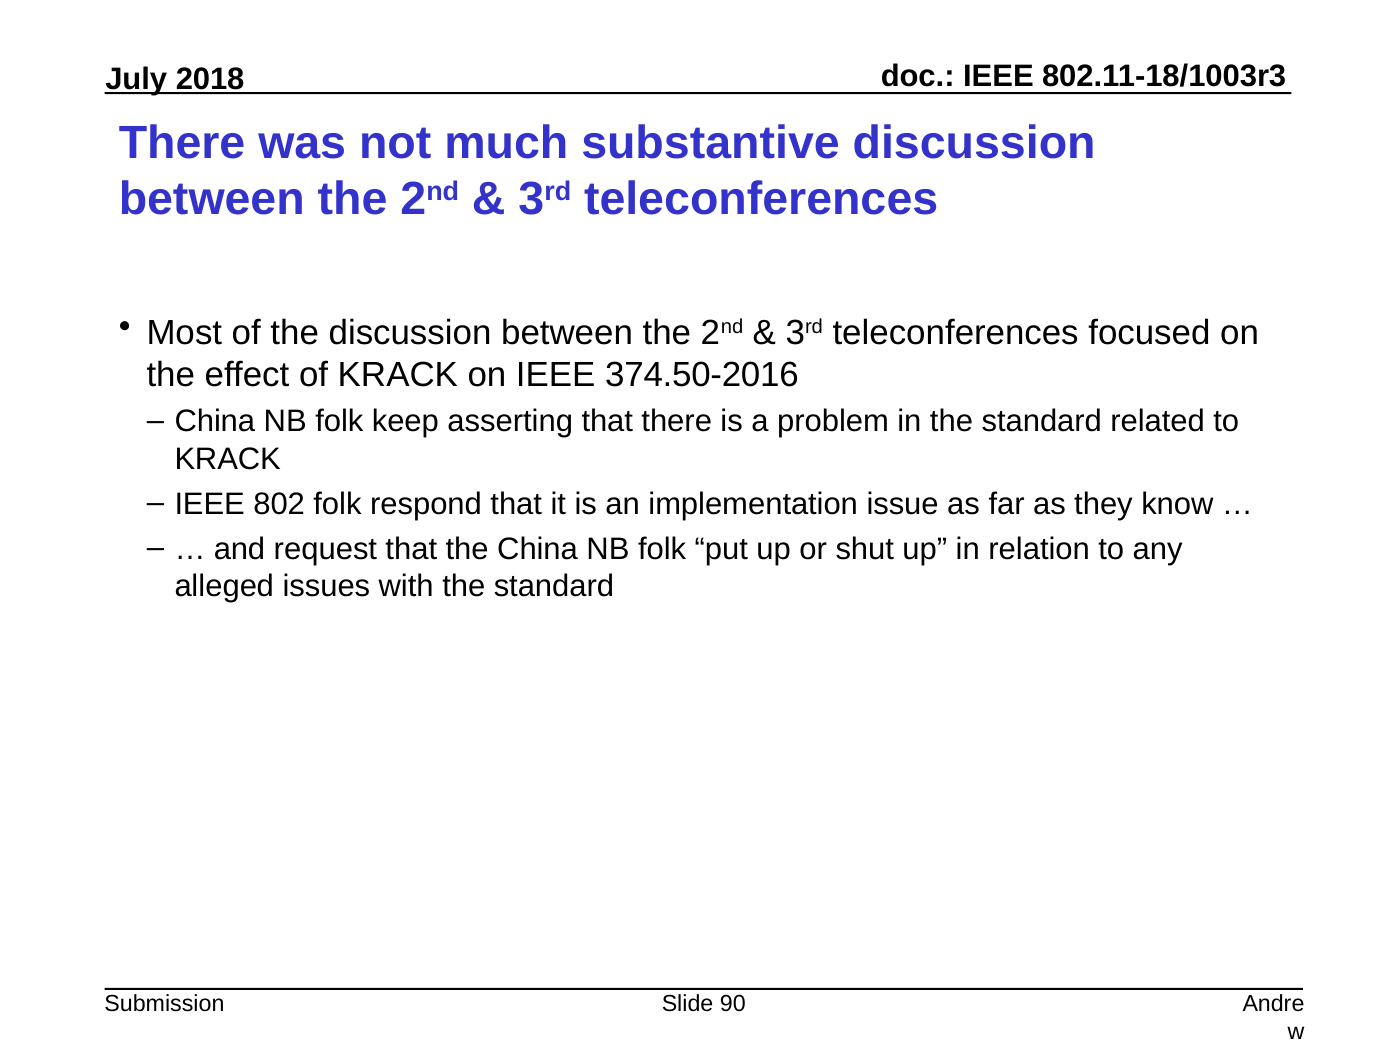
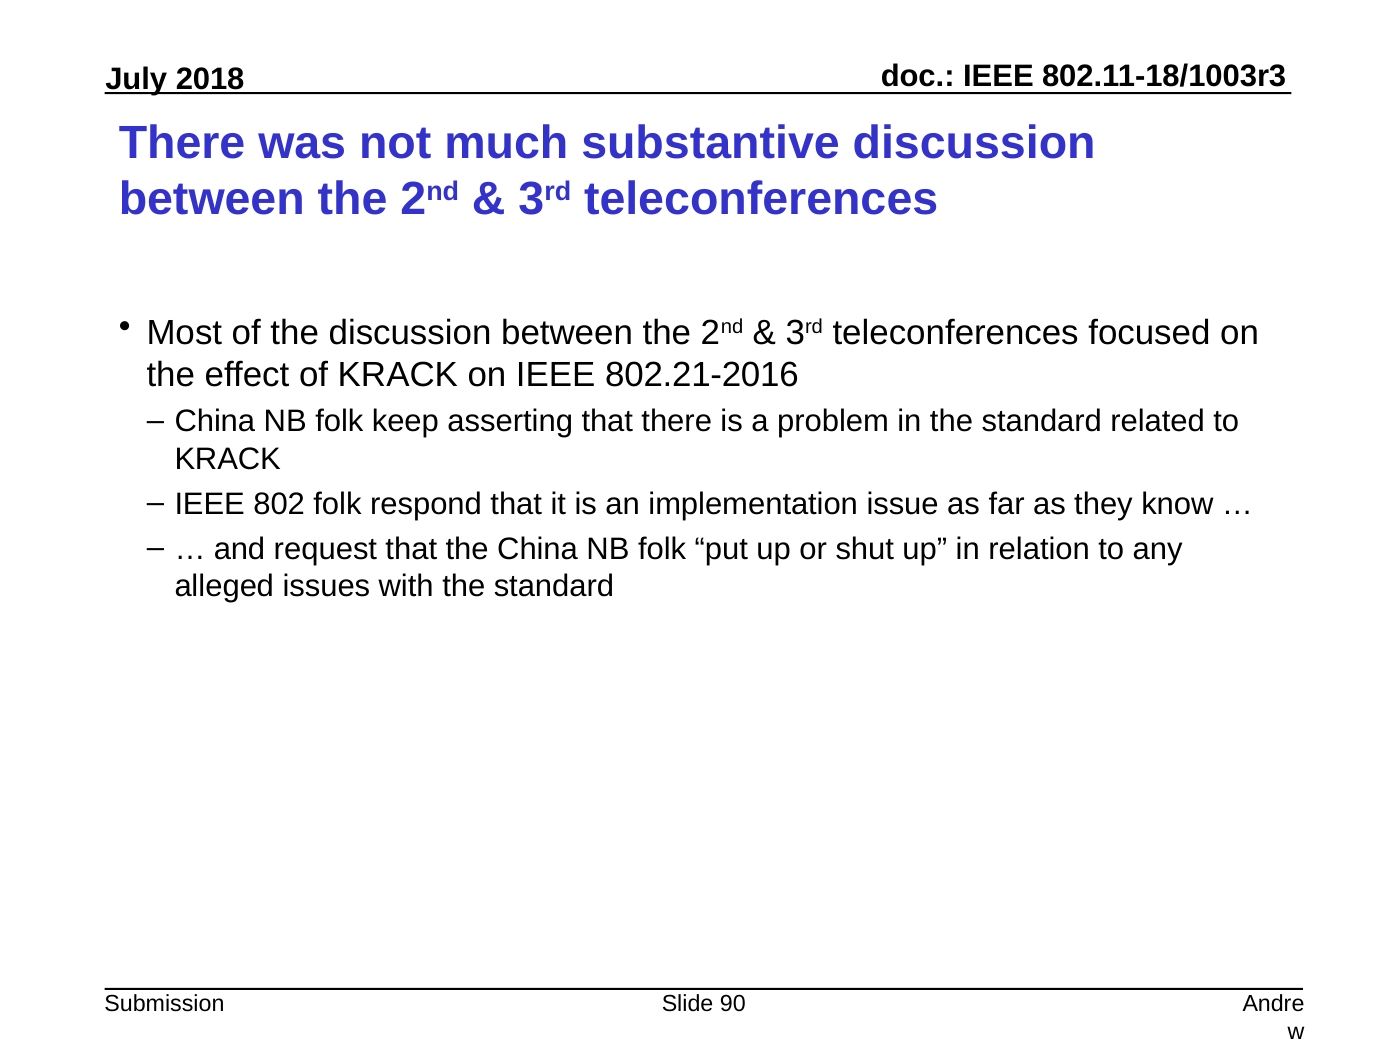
374.50-2016: 374.50-2016 -> 802.21-2016 (702, 375)
